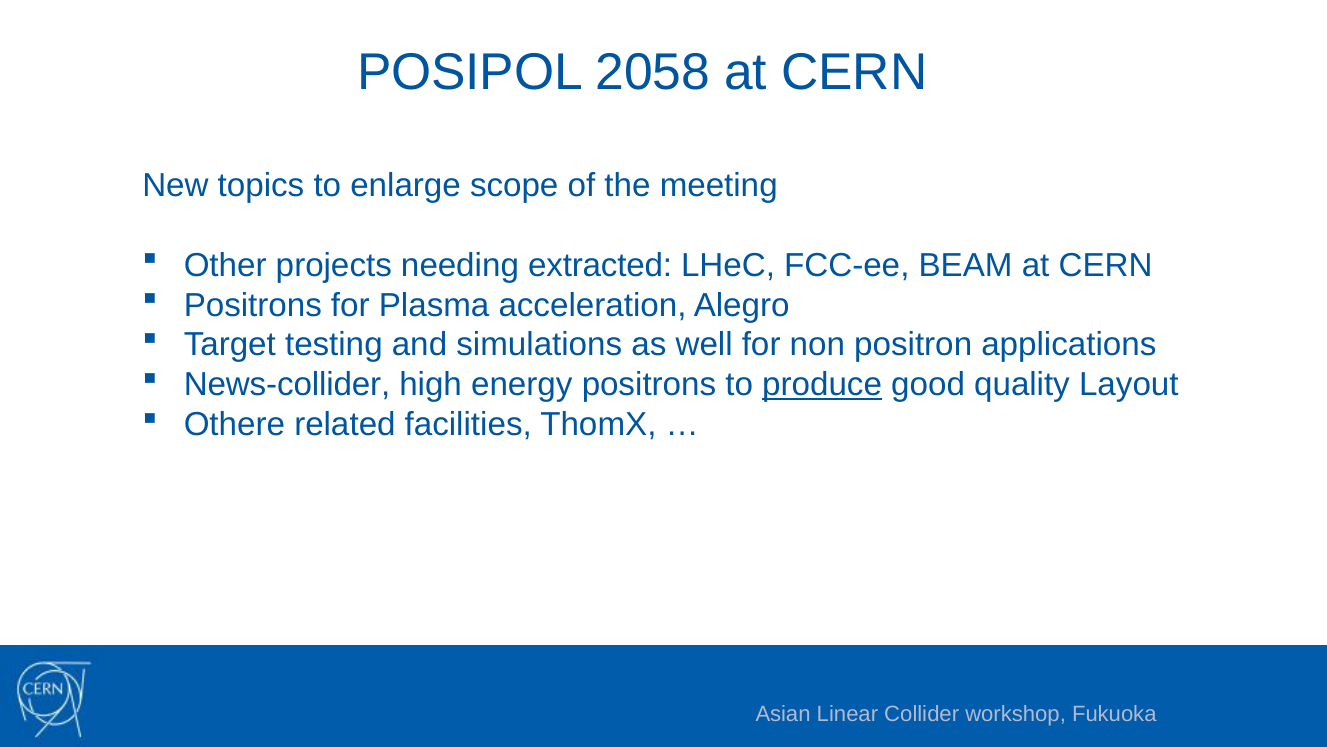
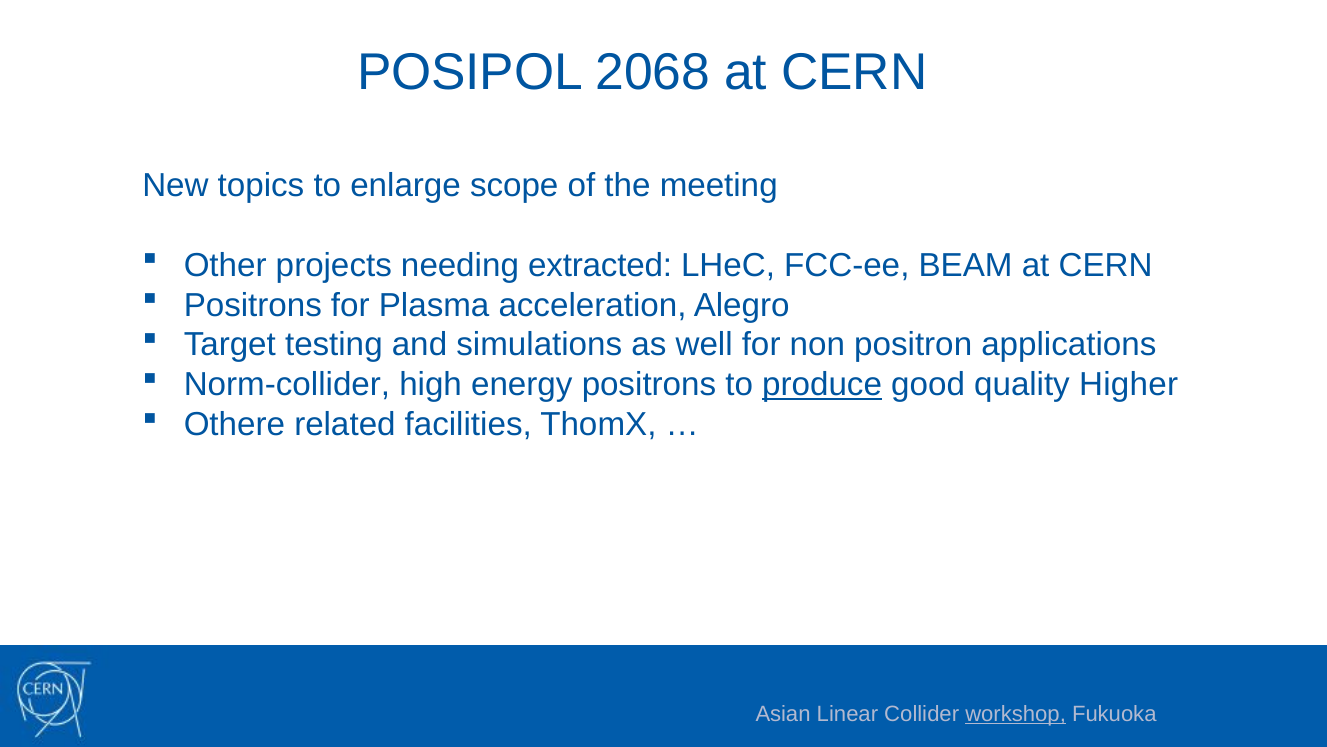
2058: 2058 -> 2068 (653, 72)
News-collider: News-collider -> Norm-collider (287, 385)
Layout: Layout -> Higher (1129, 385)
workshop underline: none -> present (1016, 713)
